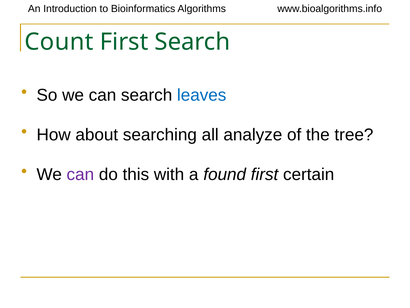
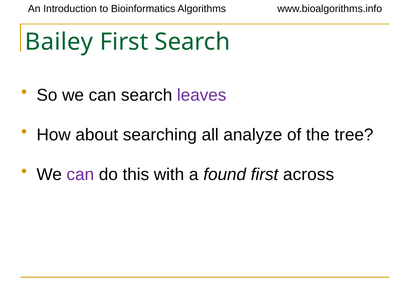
Count: Count -> Bailey (59, 42)
leaves colour: blue -> purple (202, 95)
certain: certain -> across (309, 174)
